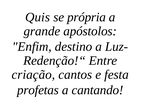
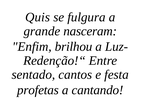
própria: própria -> fulgura (86, 17)
apóstolos: apóstolos -> nasceram (90, 31)
destino: destino -> brilhou (74, 46)
criação: criação -> sentado (33, 74)
